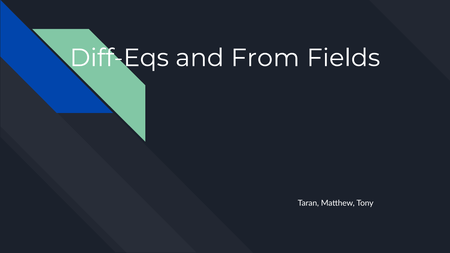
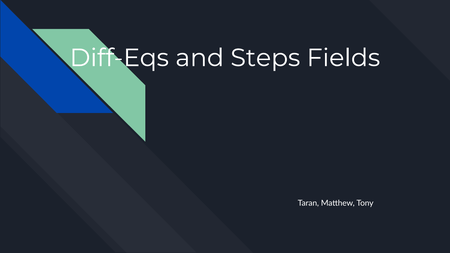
From: From -> Steps (265, 58)
